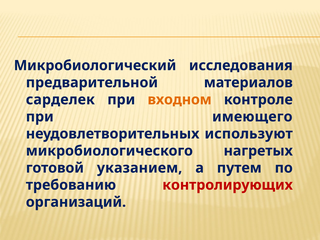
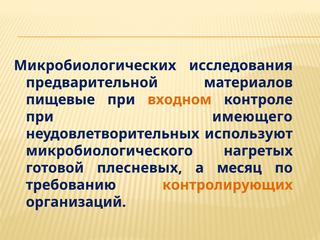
Микробиологический: Микробиологический -> Микробиологических (95, 65)
сарделек: сарделек -> пищевые (60, 100)
указанием: указанием -> плесневых (140, 168)
путем: путем -> месяц (239, 168)
контролирующих colour: red -> orange (228, 185)
